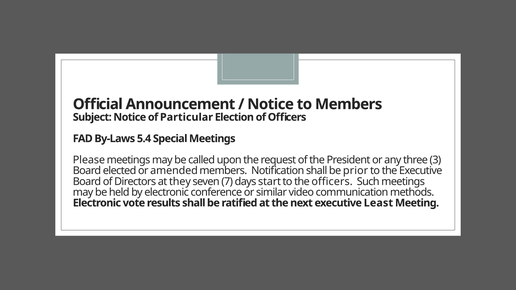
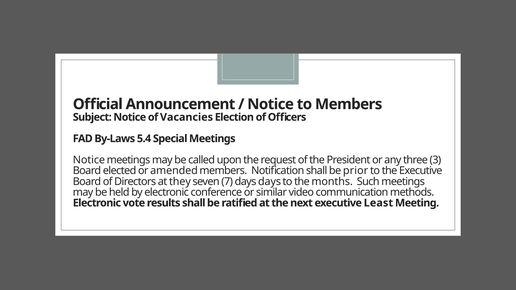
Particular: Particular -> Vacancies (187, 117)
Please: Please -> Notice (89, 160)
days start: start -> days (270, 182)
the officers: officers -> months (332, 182)
